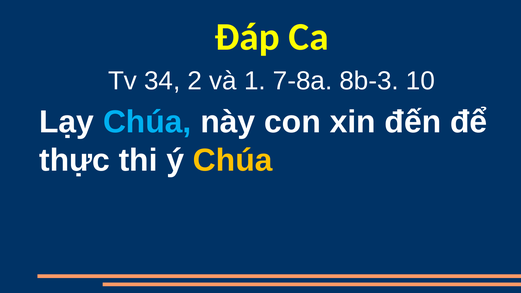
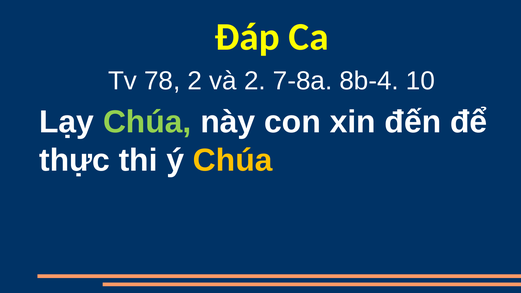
34: 34 -> 78 (162, 81)
và 1: 1 -> 2 (255, 81)
8b-3: 8b-3 -> 8b-4 (369, 81)
Chúa colour: light blue -> light green (147, 122)
